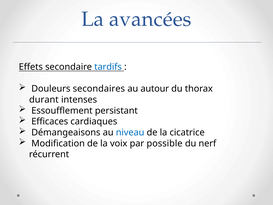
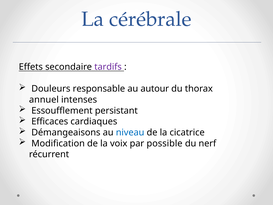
avancées: avancées -> cérébrale (150, 19)
tardifs colour: blue -> purple (108, 67)
secondaires: secondaires -> responsable (99, 89)
durant: durant -> annuel (44, 100)
